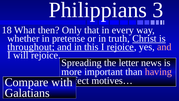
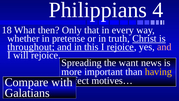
3: 3 -> 4 (158, 10)
letter: letter -> want (129, 63)
having colour: pink -> yellow (158, 72)
